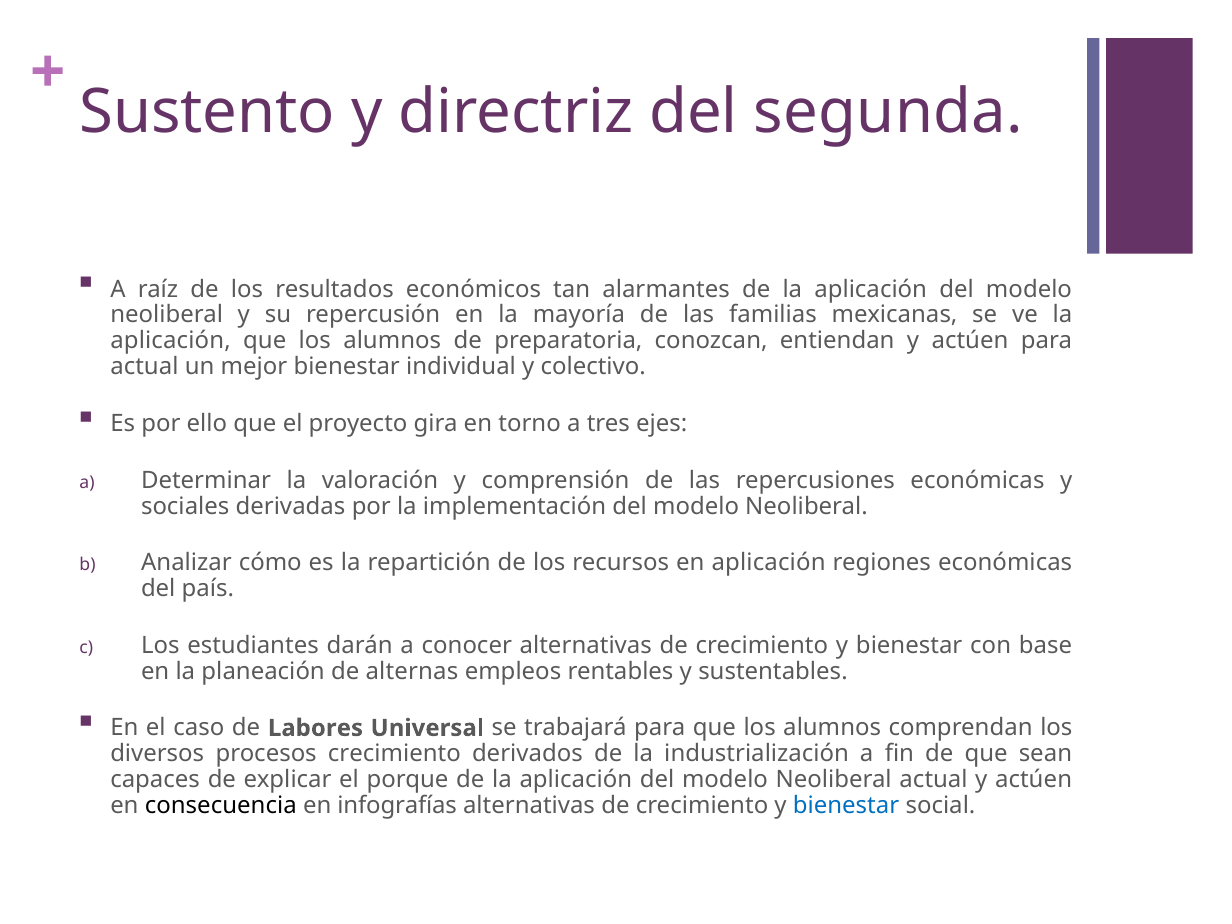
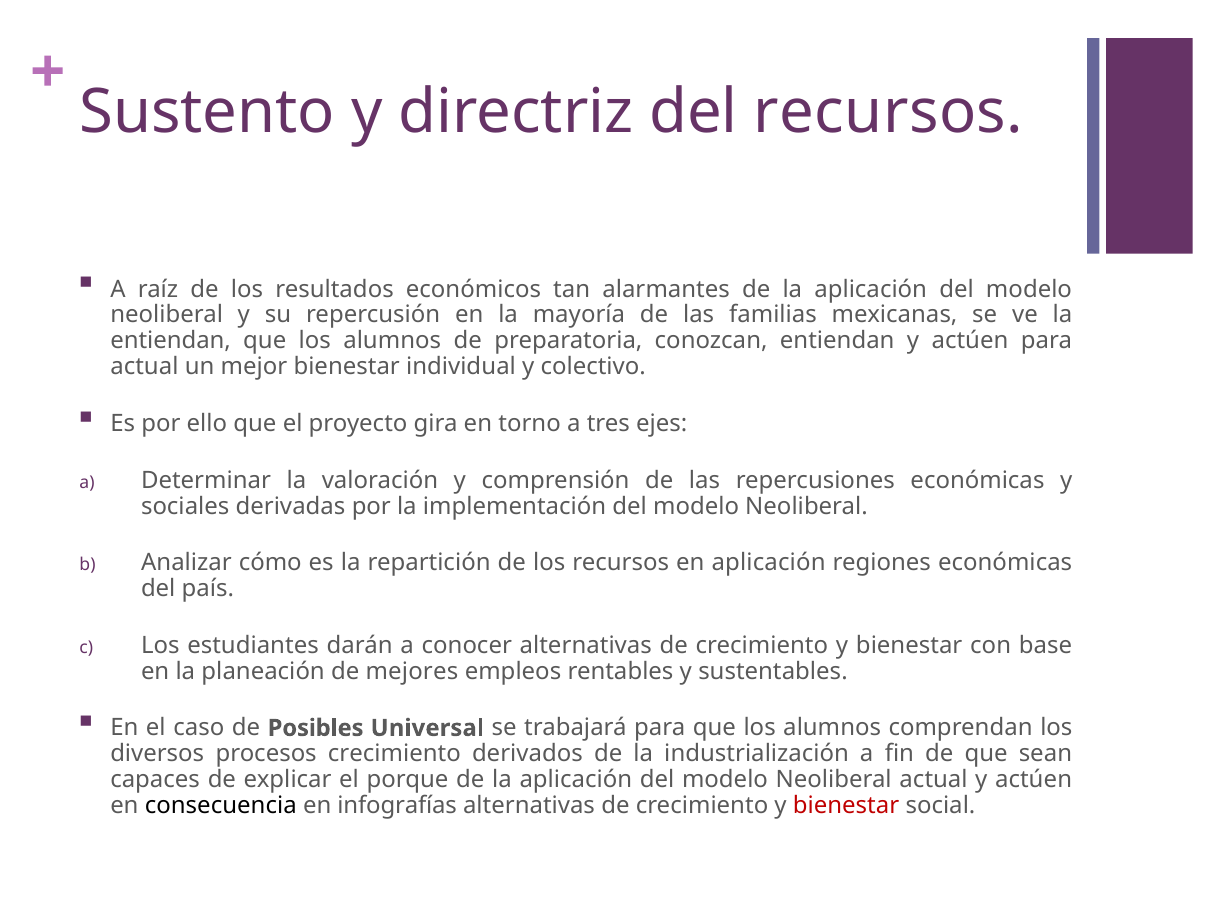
del segunda: segunda -> recursos (889, 113)
aplicación: aplicación -> entiendan (171, 341)
alternas: alternas -> mejores (412, 671)
Labores: Labores -> Posibles (316, 728)
bienestar colour: blue -> red (846, 806)
